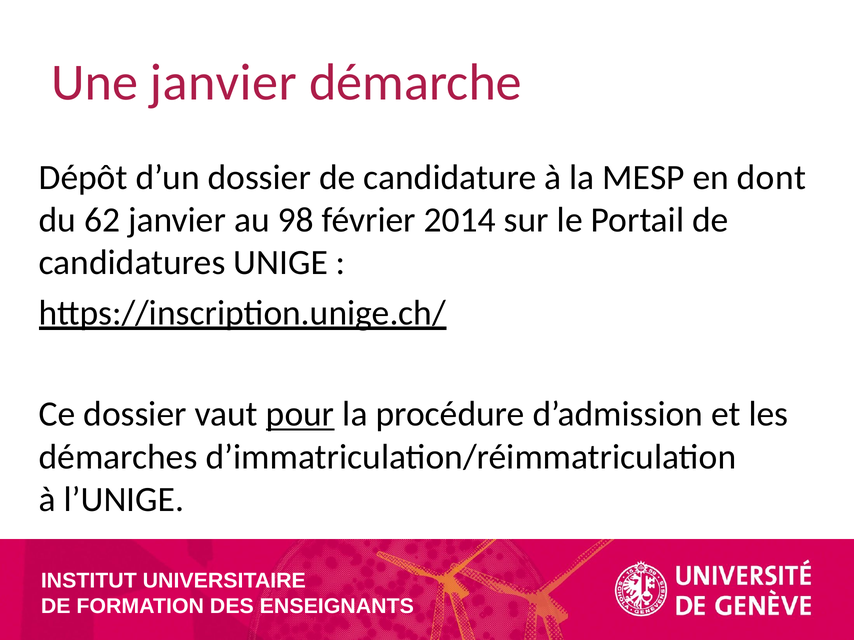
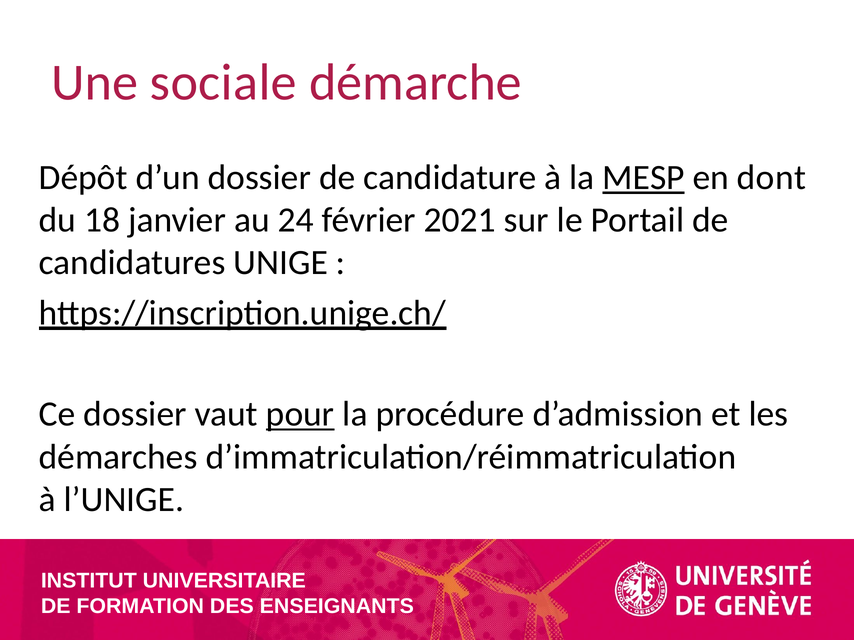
Une janvier: janvier -> sociale (223, 83)
MESP underline: none -> present (644, 178)
62: 62 -> 18 (102, 220)
98: 98 -> 24 (296, 220)
2014: 2014 -> 2021 (460, 220)
